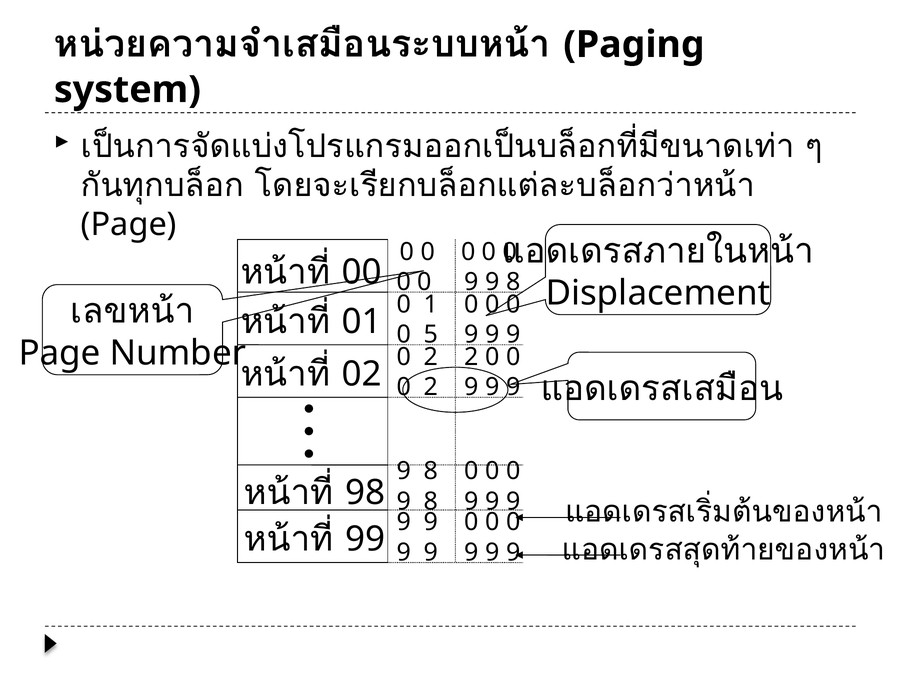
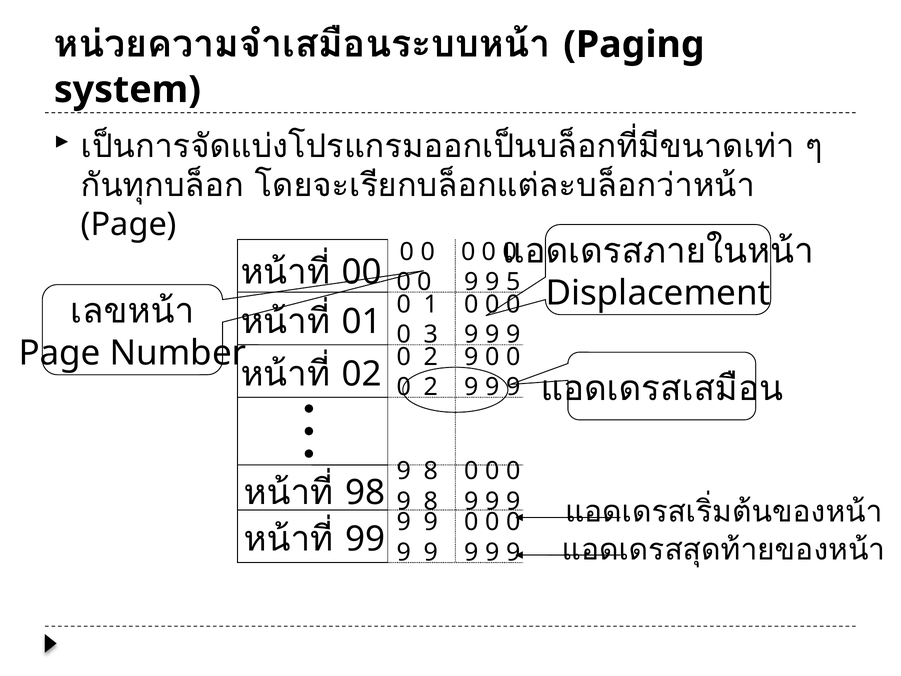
0 9 9 8: 8 -> 5 (513, 282)
5: 5 -> 3 (431, 334)
2: 2 -> 9 (471, 357)
